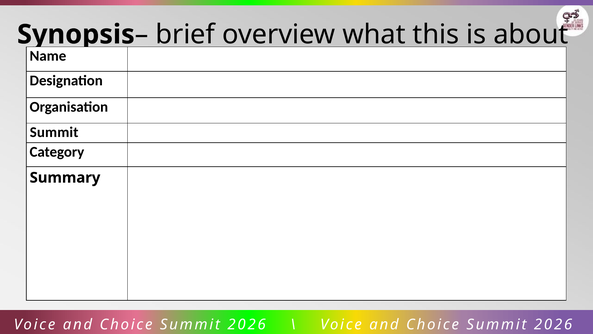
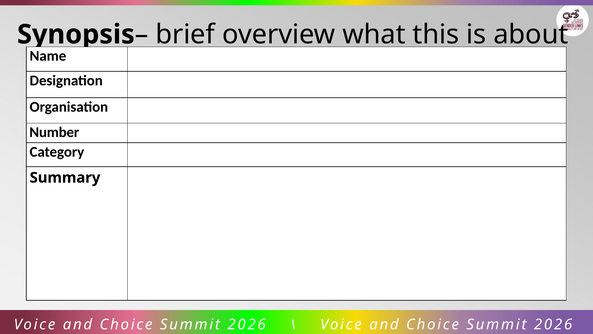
Summit: Summit -> Number (54, 132)
